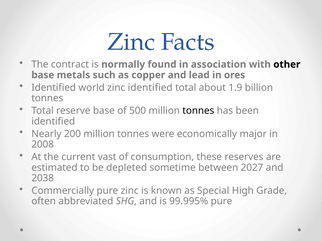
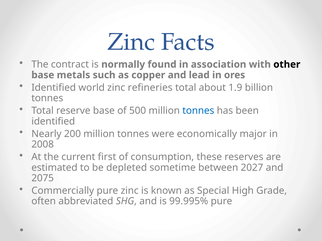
zinc identified: identified -> refineries (150, 88)
tonnes colour: black -> blue (198, 111)
vast: vast -> first (107, 157)
2038: 2038 -> 2075 (43, 178)
